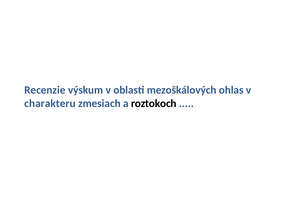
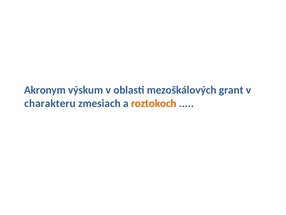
Recenzie: Recenzie -> Akronym (45, 90)
ohlas: ohlas -> grant (231, 90)
roztokoch colour: black -> orange (154, 103)
